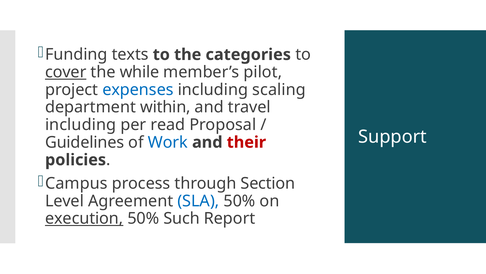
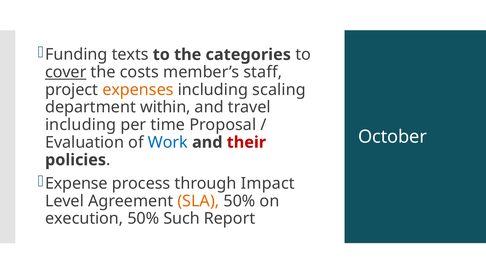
while: while -> costs (139, 72)
pilot: pilot -> staff (263, 72)
expenses colour: blue -> orange (138, 90)
read: read -> time (168, 125)
Support: Support -> October (393, 136)
Guidelines: Guidelines -> Evaluation (85, 142)
Campus: Campus -> Expense (76, 183)
Section: Section -> Impact (268, 183)
SLA colour: blue -> orange (198, 201)
execution underline: present -> none (84, 218)
